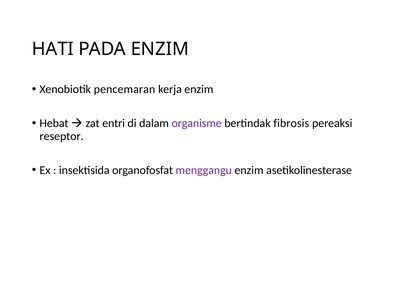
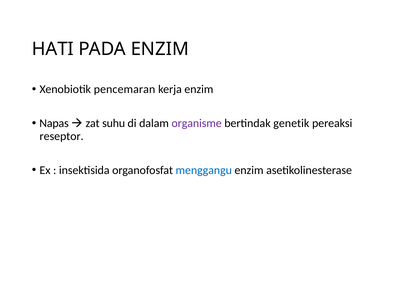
Hebat: Hebat -> Napas (54, 124)
entri: entri -> suhu (114, 124)
fibrosis: fibrosis -> genetik (291, 124)
menggangu colour: purple -> blue (204, 170)
